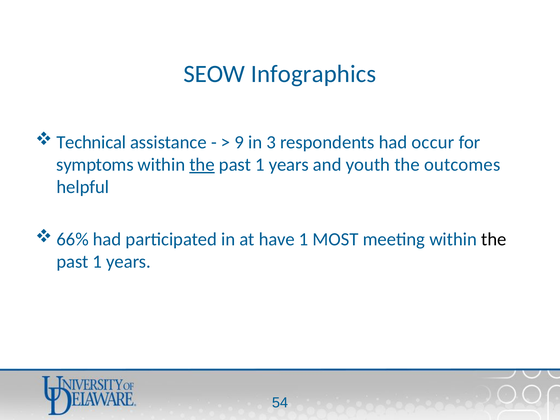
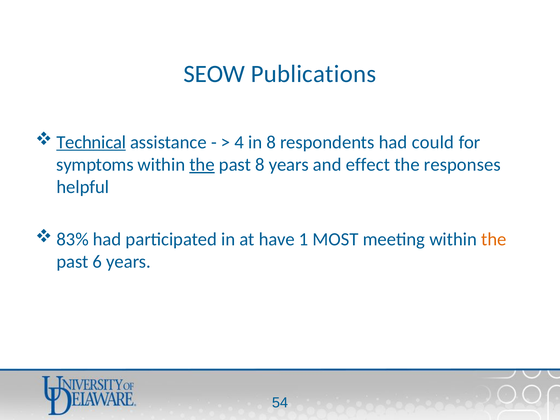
Infographics: Infographics -> Publications (313, 74)
Technical underline: none -> present (91, 142)
9: 9 -> 4 (239, 142)
in 3: 3 -> 8 (271, 142)
occur: occur -> could (433, 142)
1: 1 -> 8 (260, 165)
youth: youth -> effect (368, 165)
outcomes: outcomes -> responses (462, 165)
66%: 66% -> 83% (73, 239)
the colour: black -> orange (494, 239)
1: 1 -> 6 (97, 262)
